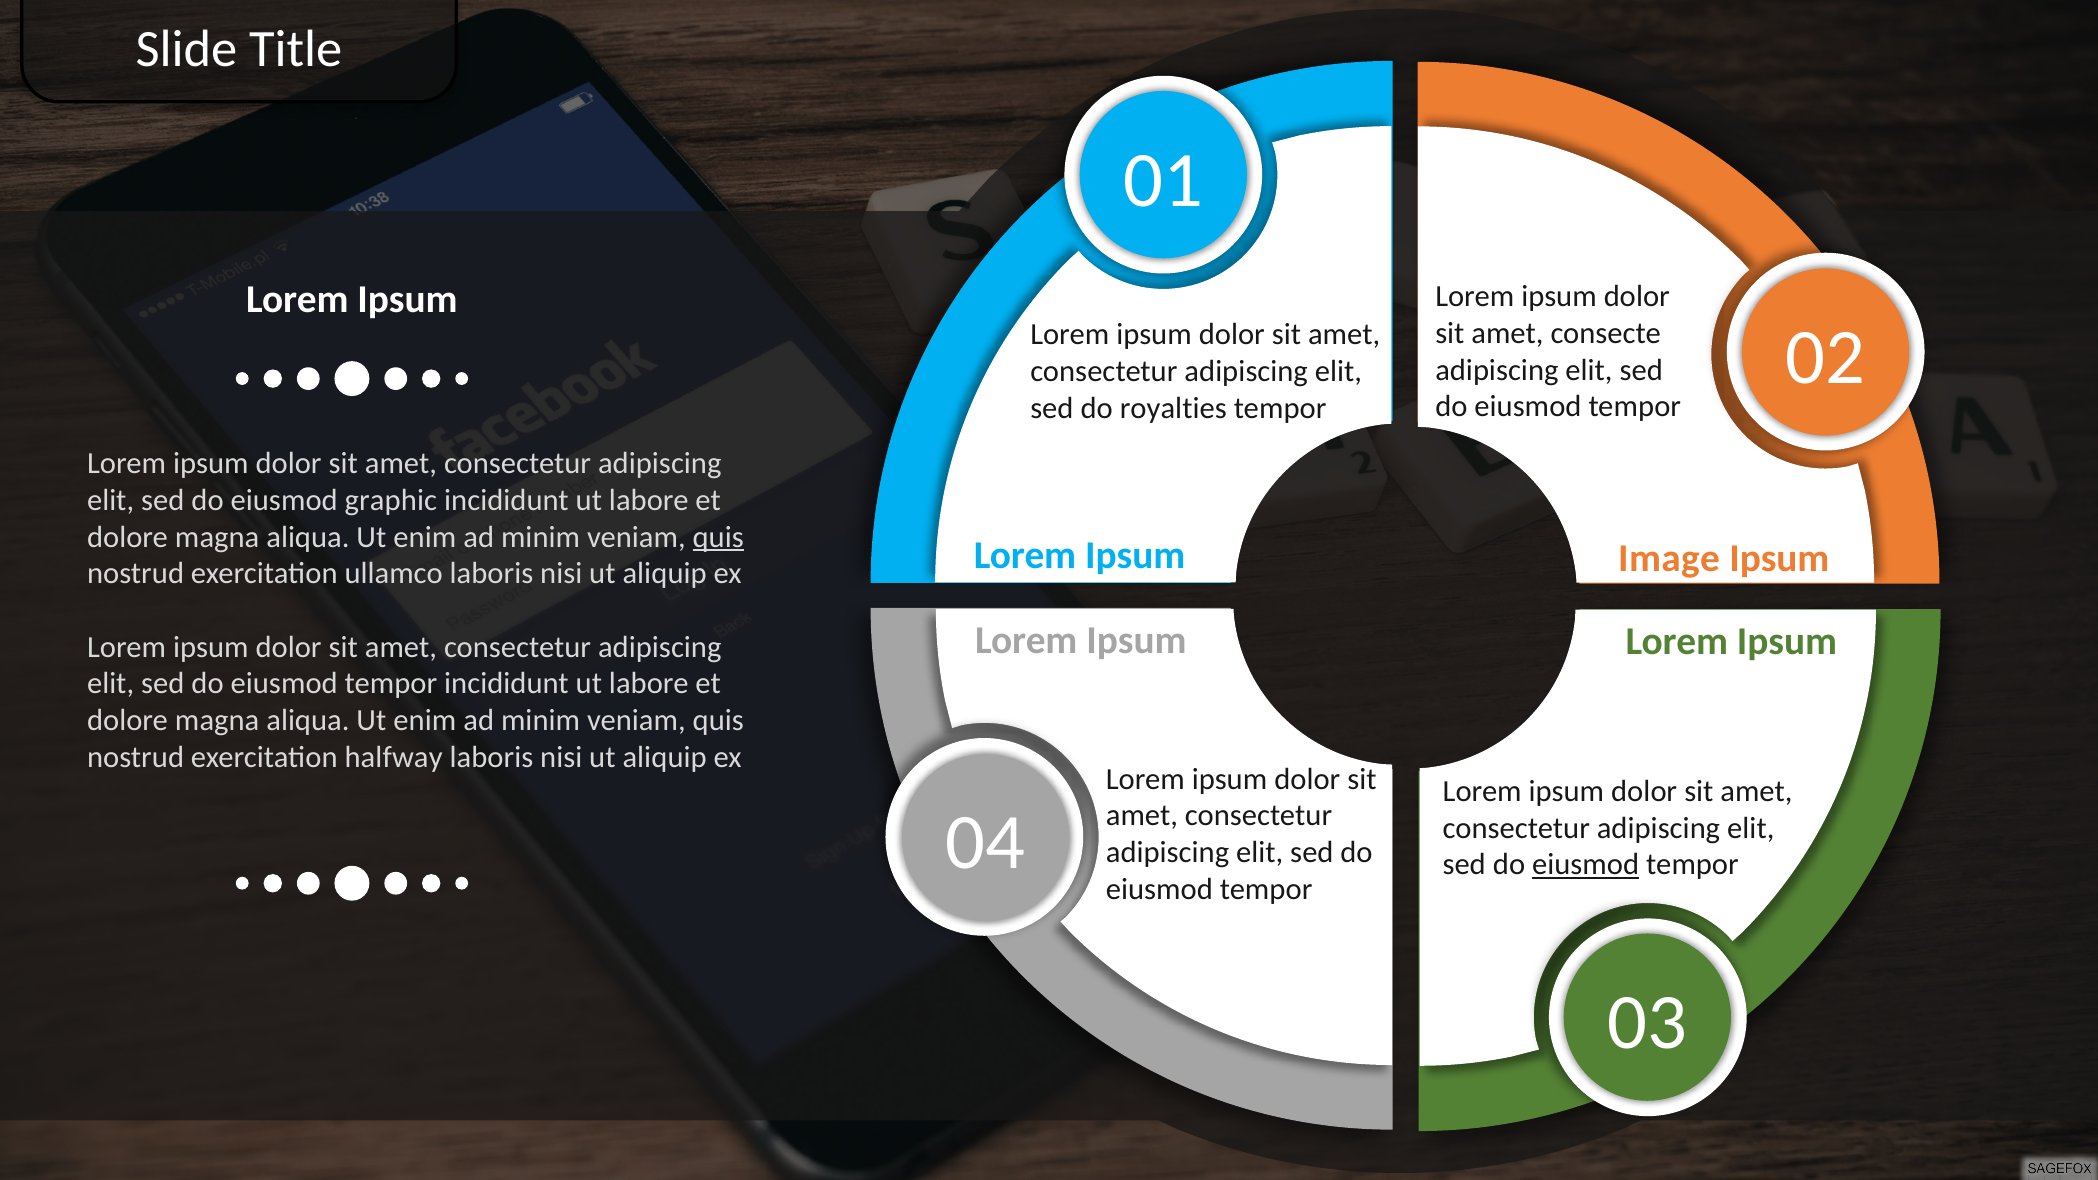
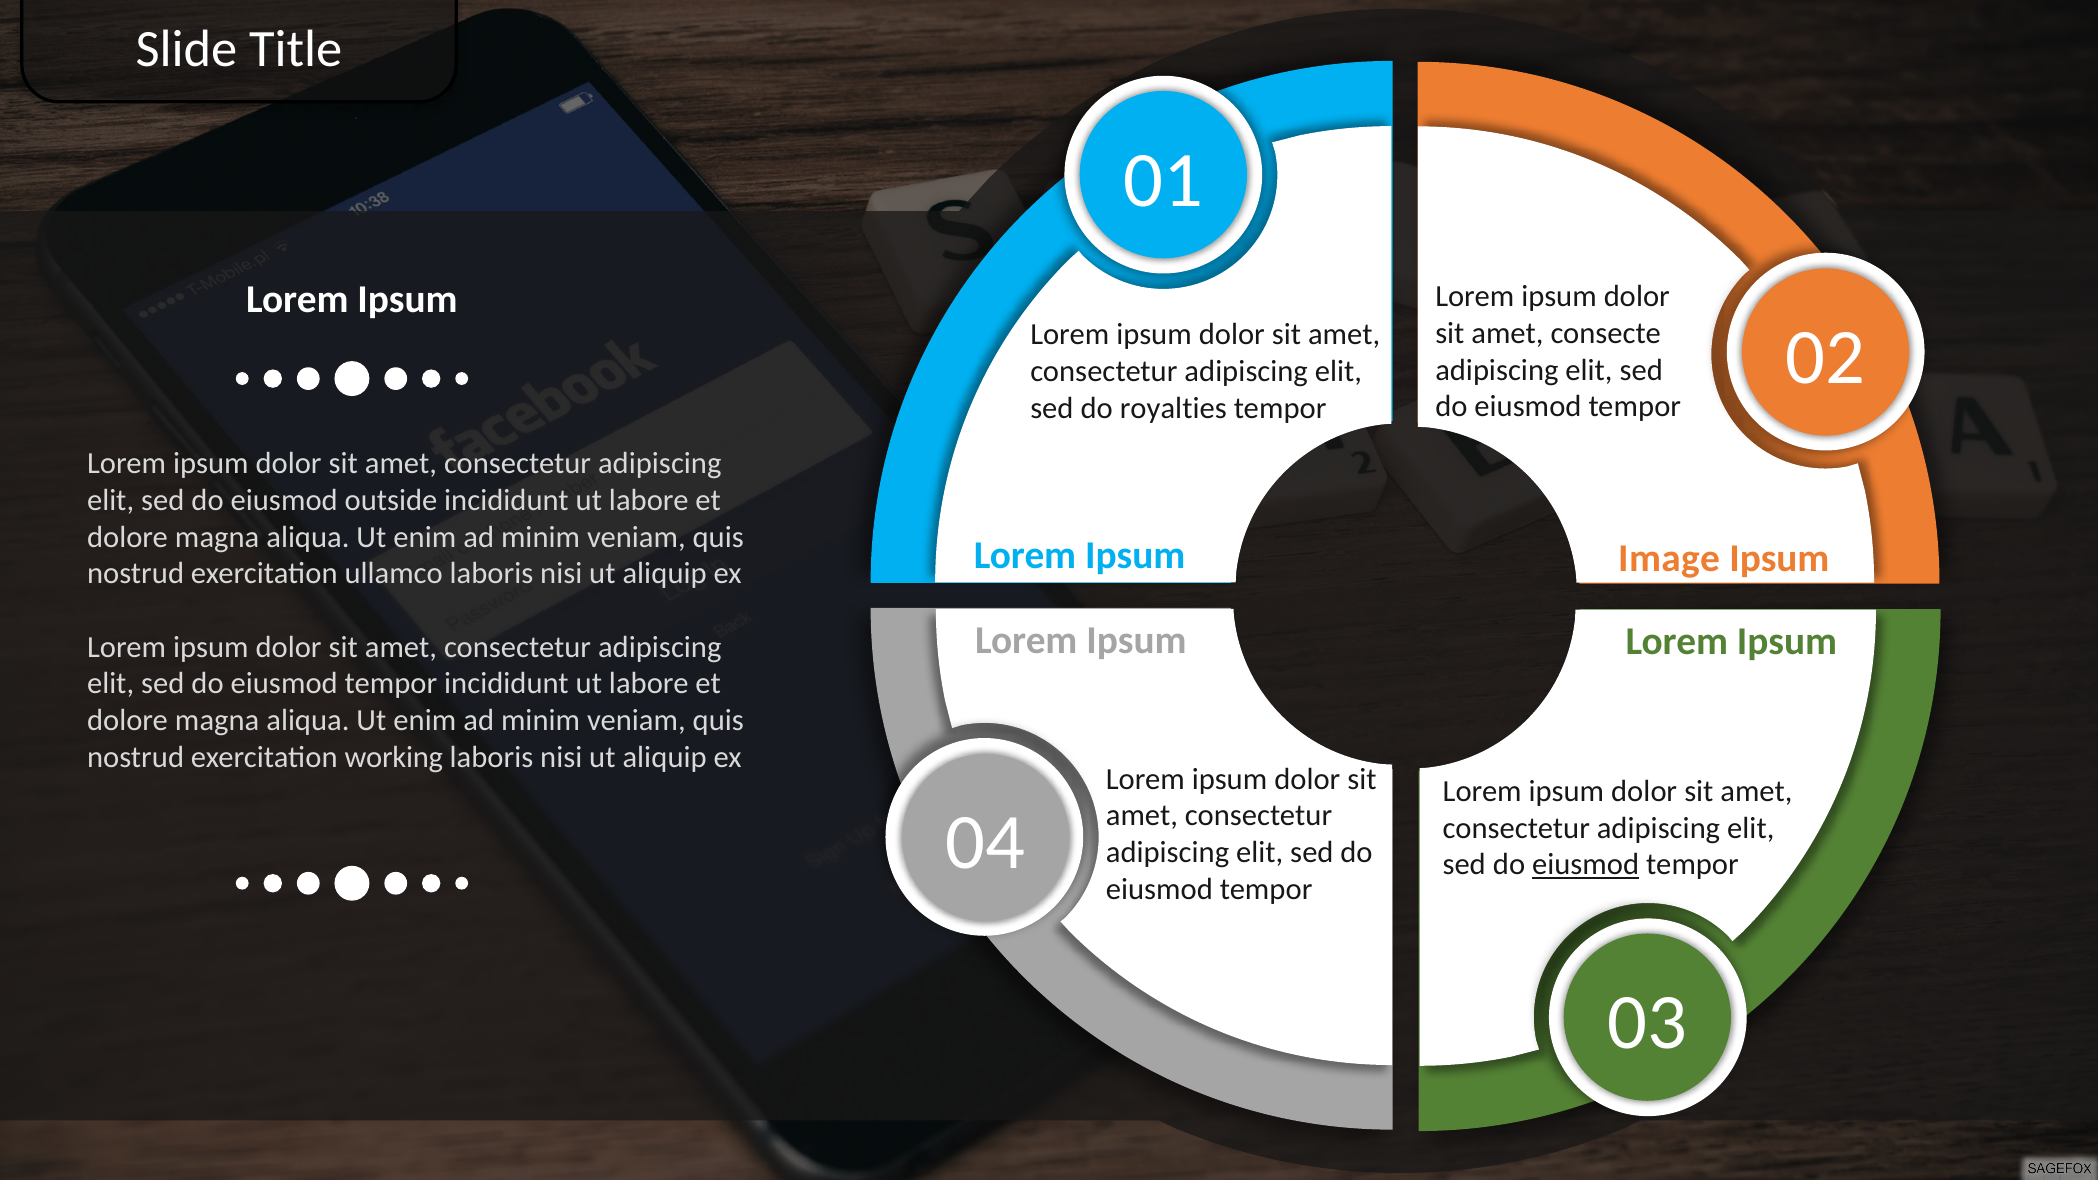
graphic: graphic -> outside (391, 500)
quis underline: present -> none (718, 537)
halfway: halfway -> working (394, 757)
